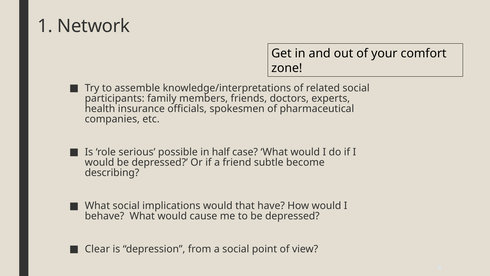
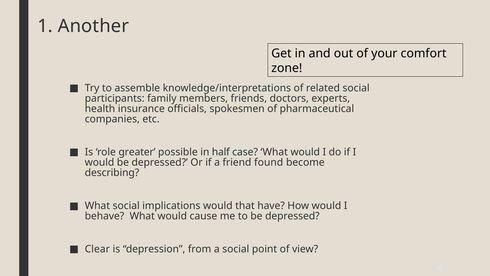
Network: Network -> Another (93, 26)
serious: serious -> greater (137, 152)
subtle: subtle -> found (269, 162)
